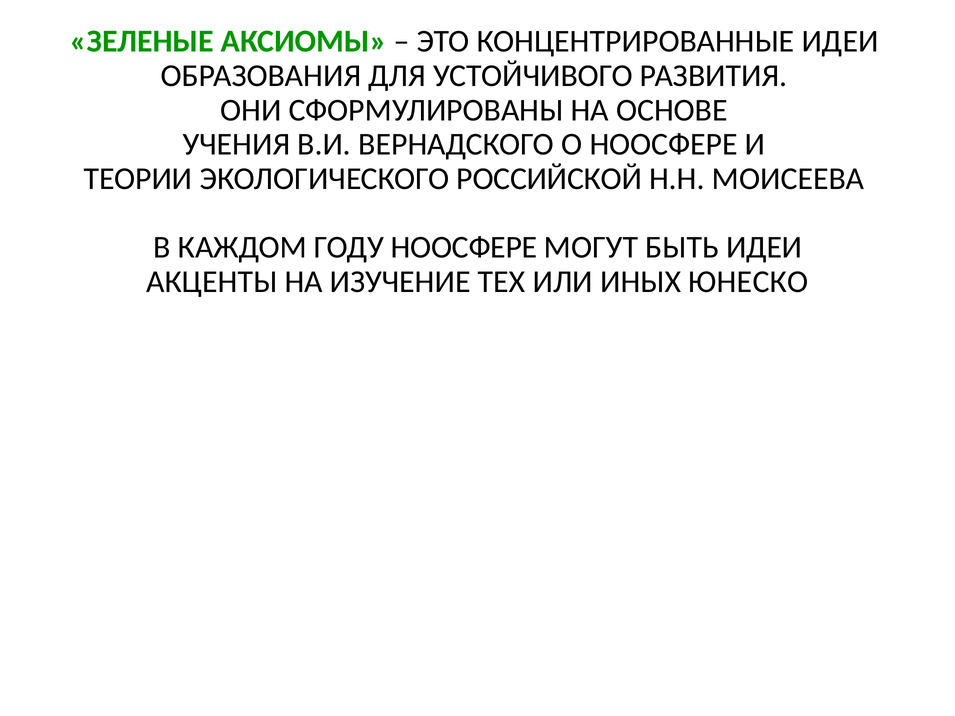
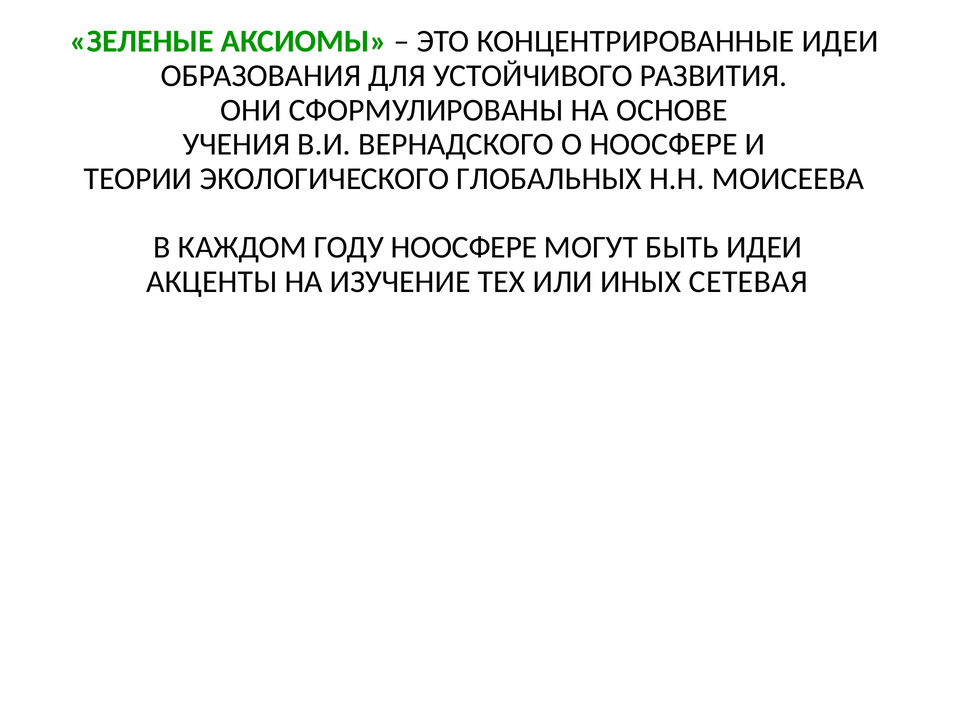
РОССИЙСКОЙ: РОССИЙСКОЙ -> ГЛОБАЛЬНЫХ (549, 179)
ЮНЕСКО: ЮНЕСКО -> СЕТЕВАЯ (748, 282)
